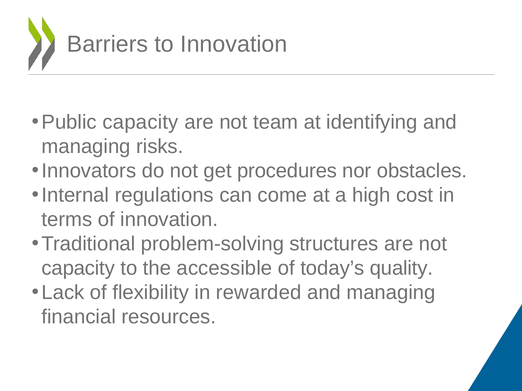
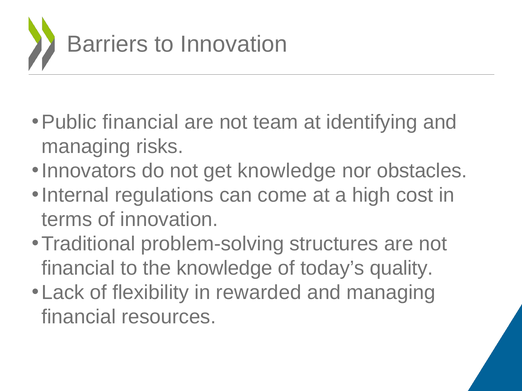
Public capacity: capacity -> financial (141, 122)
get procedures: procedures -> knowledge (287, 171)
capacity: capacity -> financial (78, 269)
the accessible: accessible -> knowledge (225, 269)
